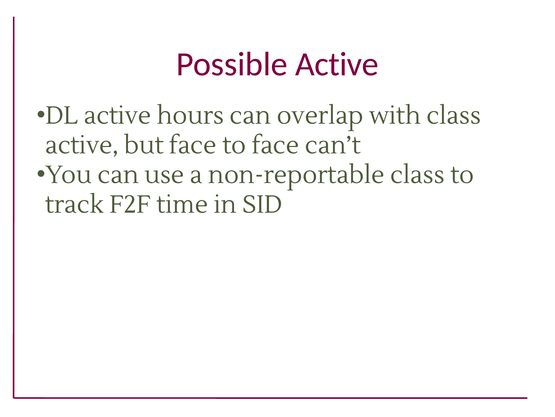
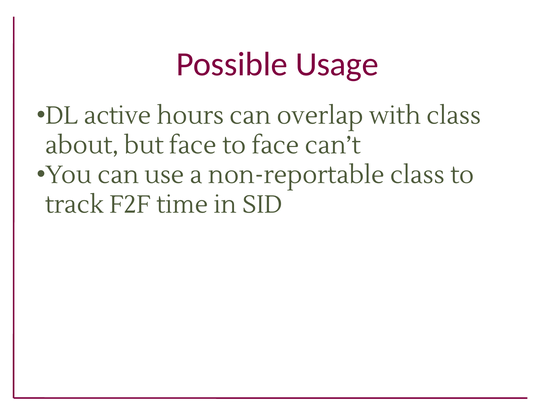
Possible Active: Active -> Usage (337, 64)
active: active -> about (82, 145)
